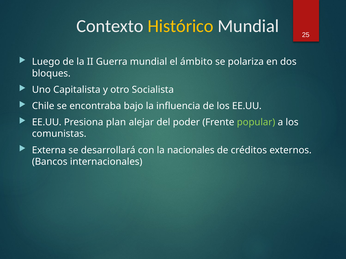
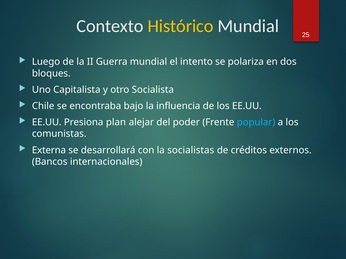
ámbito: ámbito -> intento (196, 62)
popular colour: light green -> light blue (256, 123)
nacionales: nacionales -> socialistas (191, 150)
